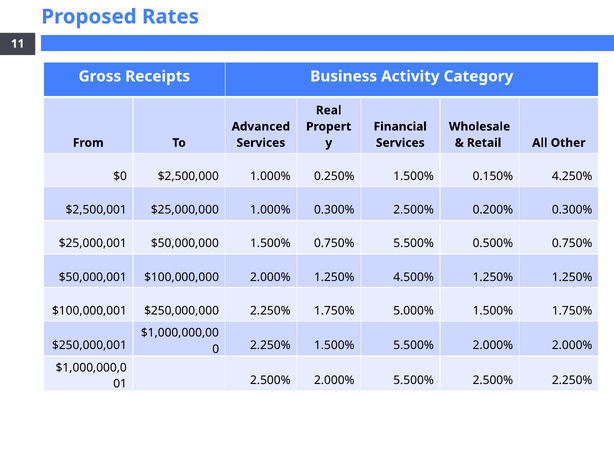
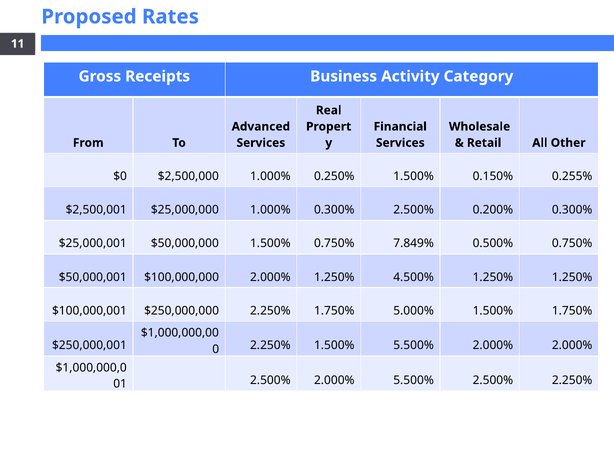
4.250%: 4.250% -> 0.255% (572, 177)
0.750% 5.500%: 5.500% -> 7.849% (414, 244)
